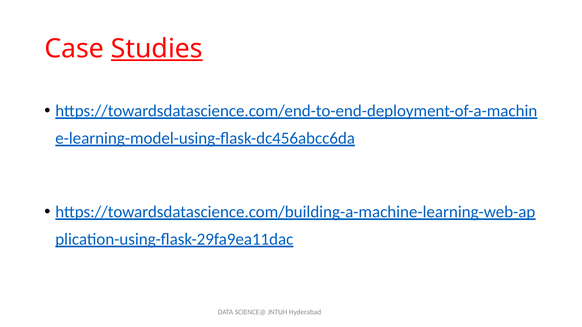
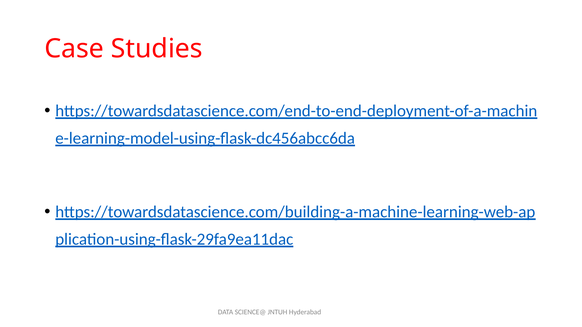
Studies underline: present -> none (157, 49)
